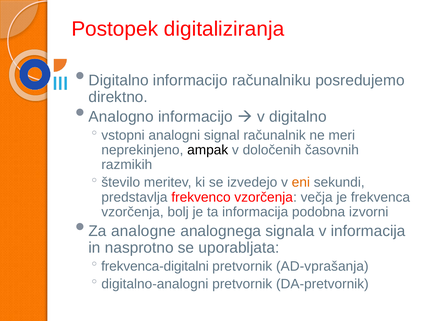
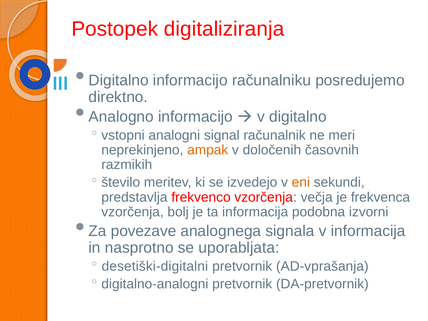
ampak colour: black -> orange (208, 150)
analogne: analogne -> povezave (144, 231)
frekvenca-digitalni: frekvenca-digitalni -> desetiški-digitalni (155, 266)
